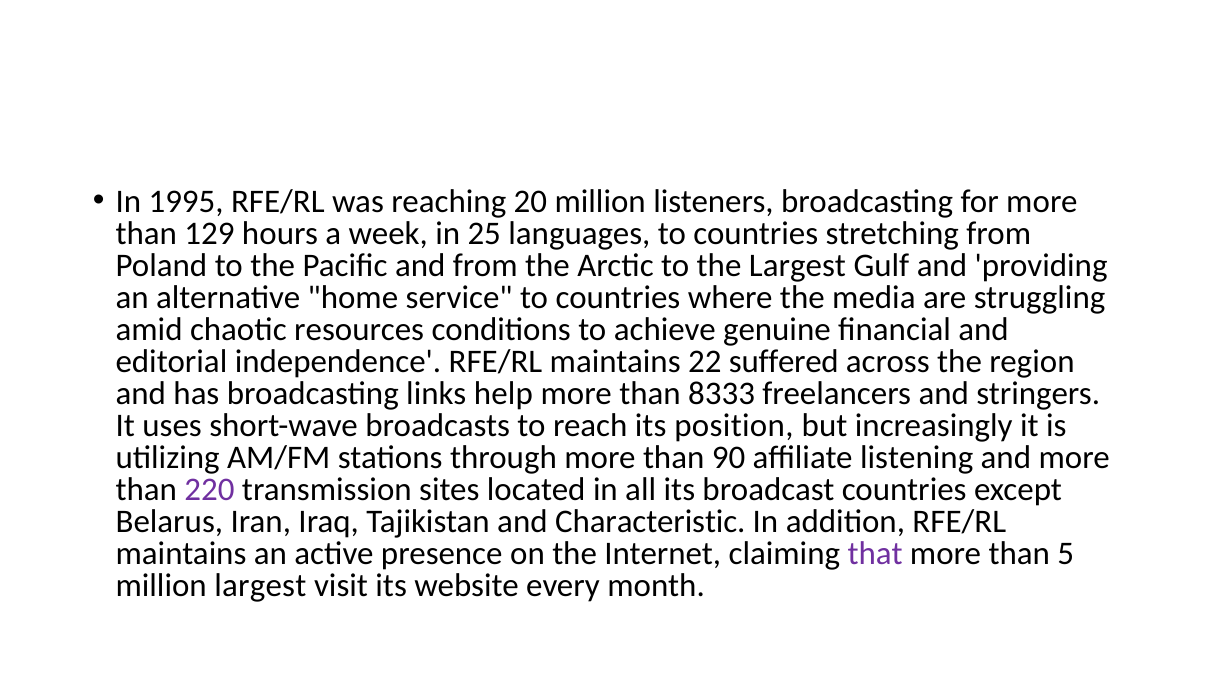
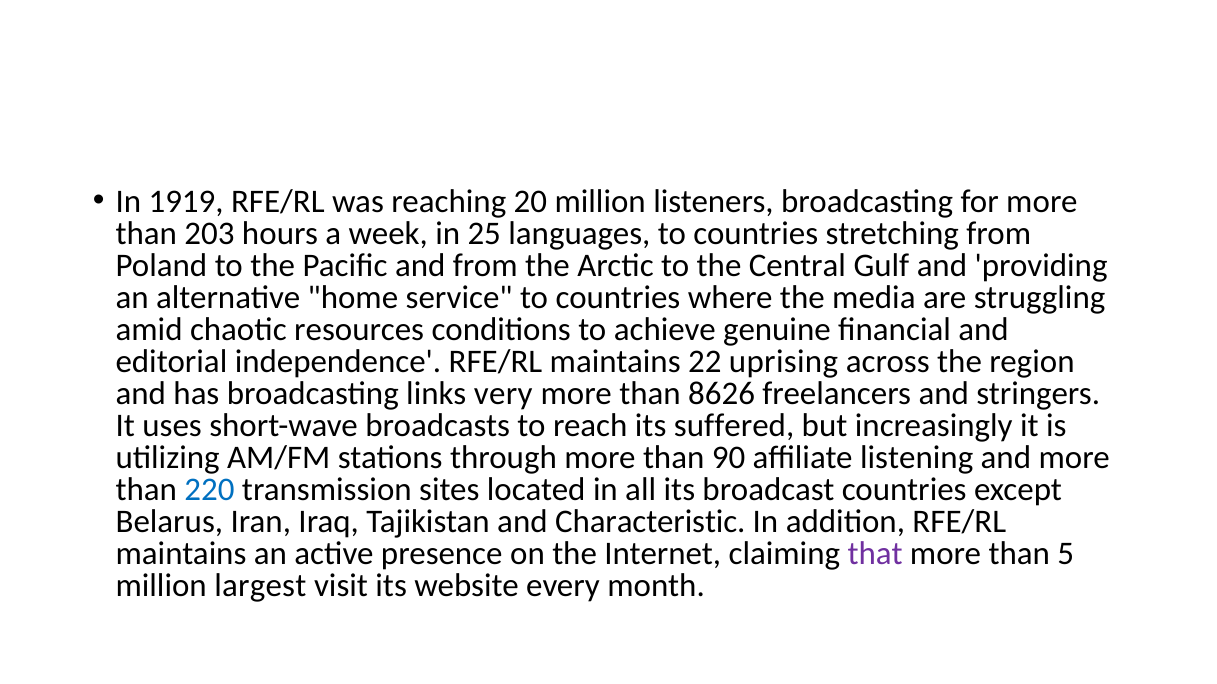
1995: 1995 -> 1919 (186, 202)
129: 129 -> 203 (209, 234)
the Largest: Largest -> Central (797, 266)
suffered: suffered -> uprising (784, 362)
help: help -> very (503, 394)
8333: 8333 -> 8626 (722, 394)
position: position -> suffered (734, 426)
220 colour: purple -> blue (209, 490)
